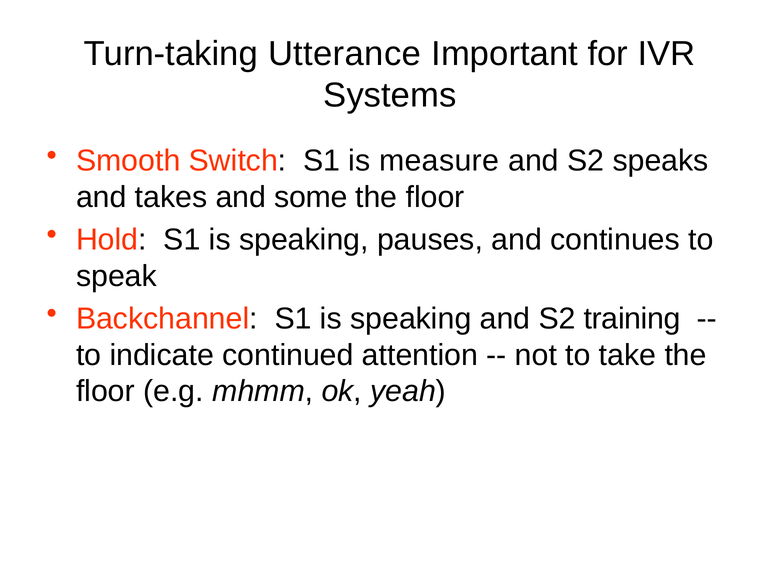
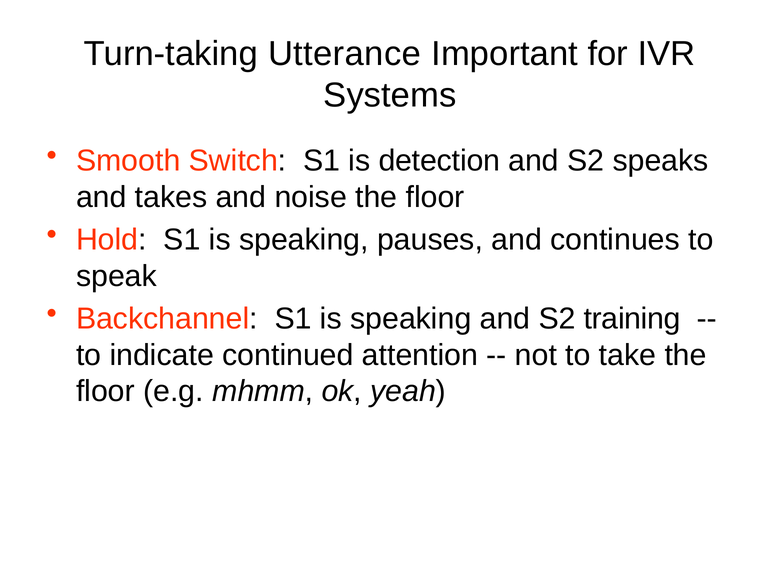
measure: measure -> detection (439, 161)
some: some -> noise (311, 197)
